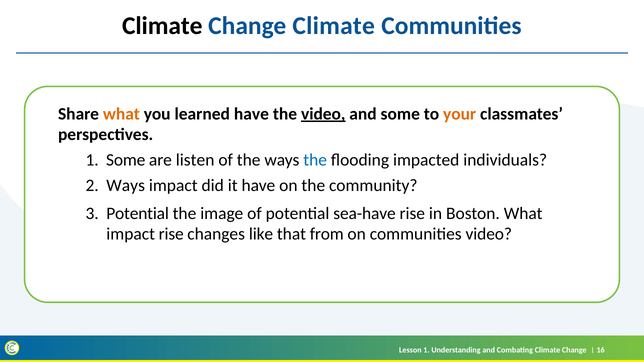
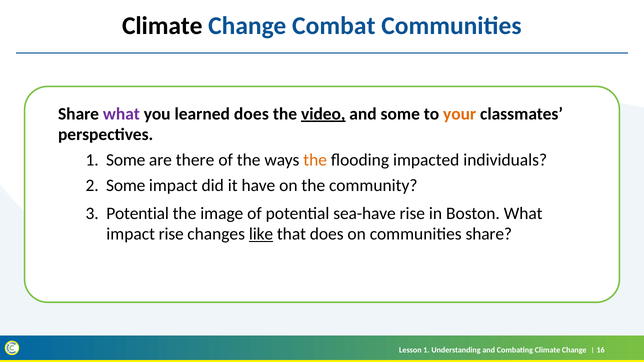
Change Climate: Climate -> Combat (334, 26)
what colour: orange -> purple (121, 114)
learned have: have -> does (251, 114)
listen: listen -> there (195, 160)
the colour: blue -> orange (315, 160)
Ways: Ways -> Some (126, 186)
like underline: none -> present (261, 234)
that from: from -> does (327, 234)
on communities video: video -> share (489, 234)
